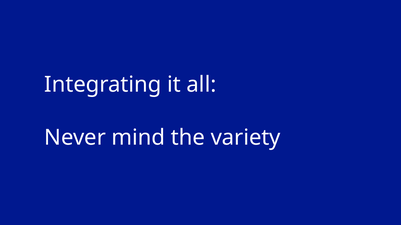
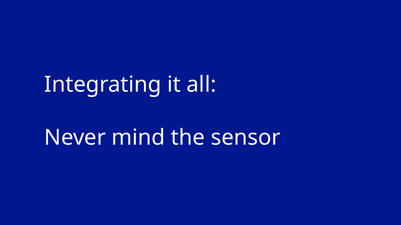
variety: variety -> sensor (246, 138)
